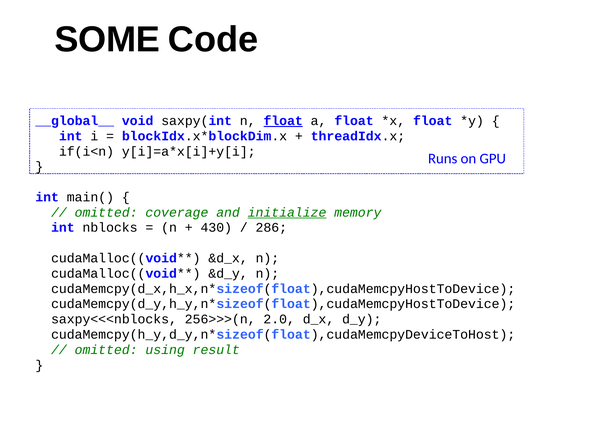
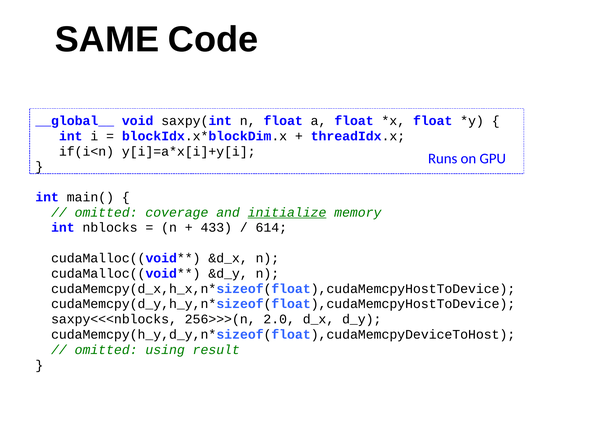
SOME: SOME -> SAME (107, 40)
float underline: present -> none (283, 121)
430: 430 -> 433 (216, 228)
286: 286 -> 614 (271, 228)
